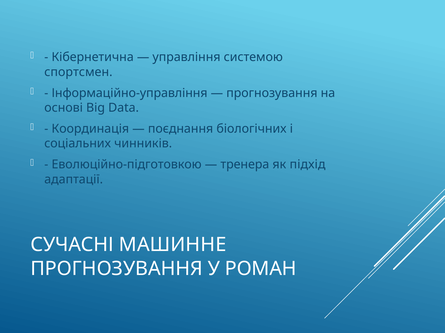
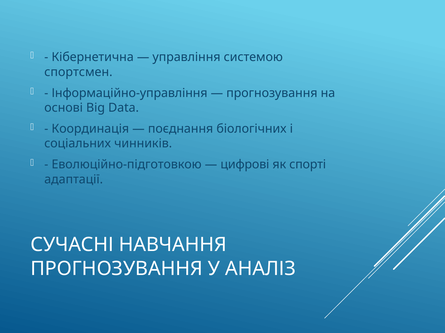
тренера: тренера -> цифрові (245, 165)
підхід: підхід -> спорті (308, 165)
МАШИННЕ: МАШИННЕ -> НАВЧАННЯ (173, 245)
РОМАН: РОМАН -> АНАЛІЗ (261, 269)
